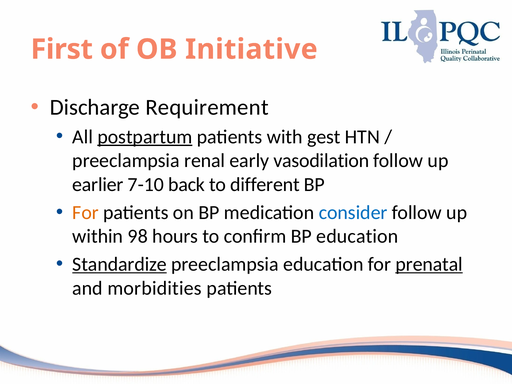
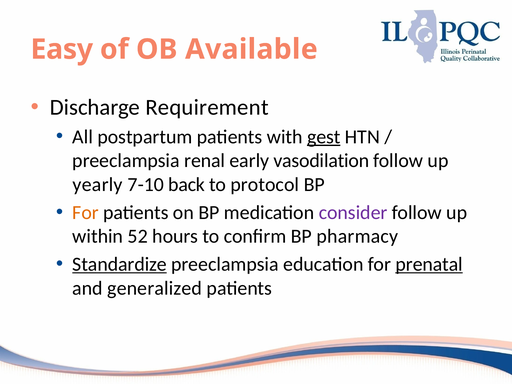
First: First -> Easy (62, 49)
Initiative: Initiative -> Available (251, 49)
postpartum underline: present -> none (145, 137)
gest underline: none -> present (324, 137)
earlier: earlier -> yearly (98, 185)
different: different -> protocol (265, 185)
consider colour: blue -> purple (353, 213)
98: 98 -> 52 (138, 236)
BP education: education -> pharmacy (357, 236)
morbidities: morbidities -> generalized (155, 288)
